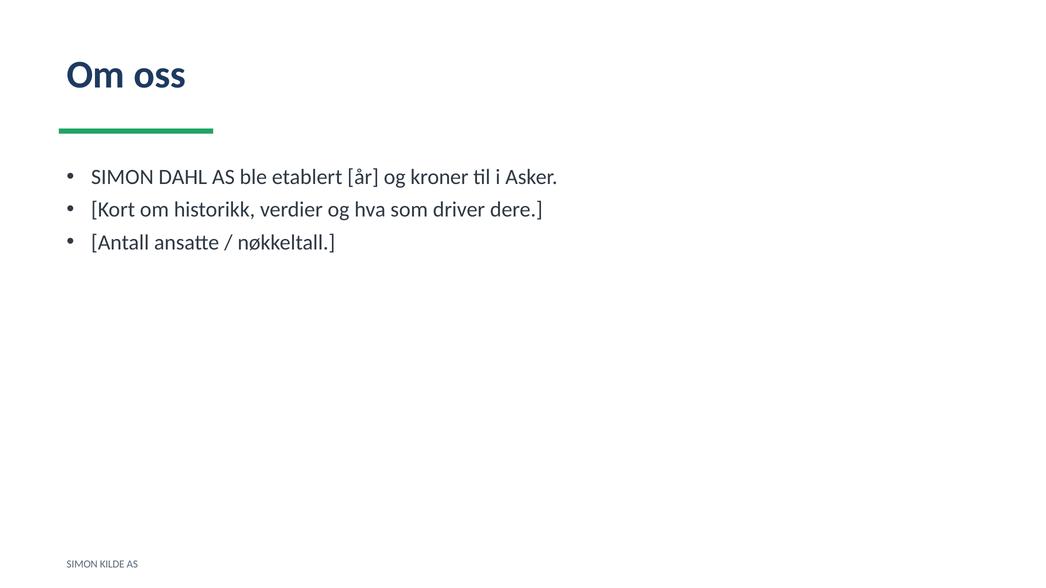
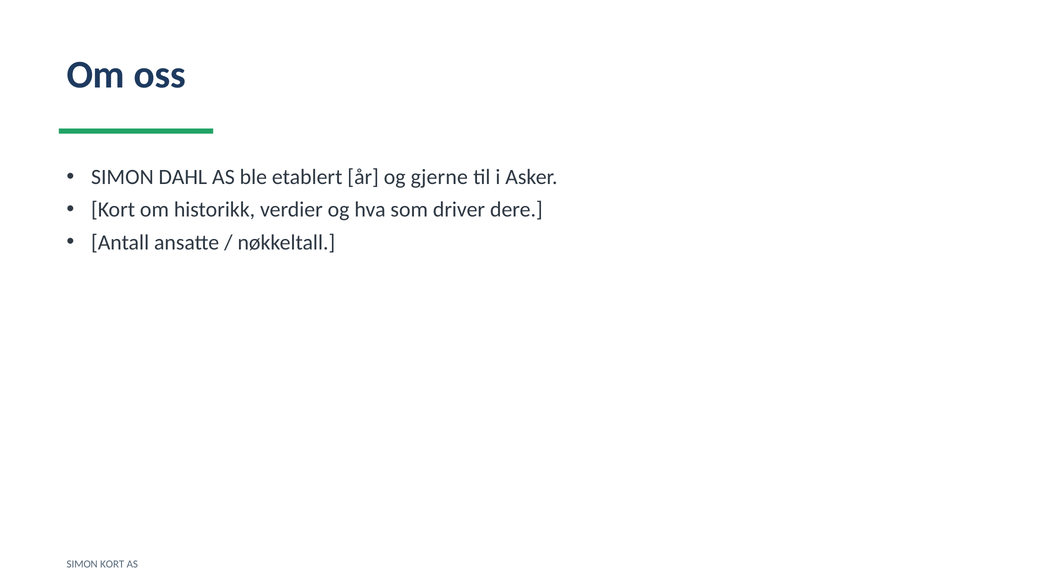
kroner: kroner -> gjerne (439, 177)
SIMON KILDE: KILDE -> KORT (112, 565)
